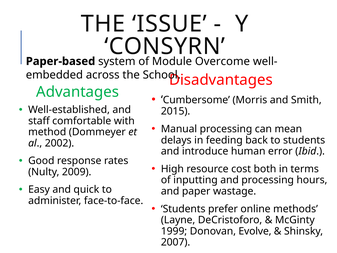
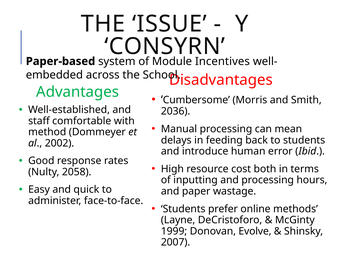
Overcome: Overcome -> Incentives (222, 61)
2015: 2015 -> 2036 (176, 111)
2009: 2009 -> 2058 (77, 172)
